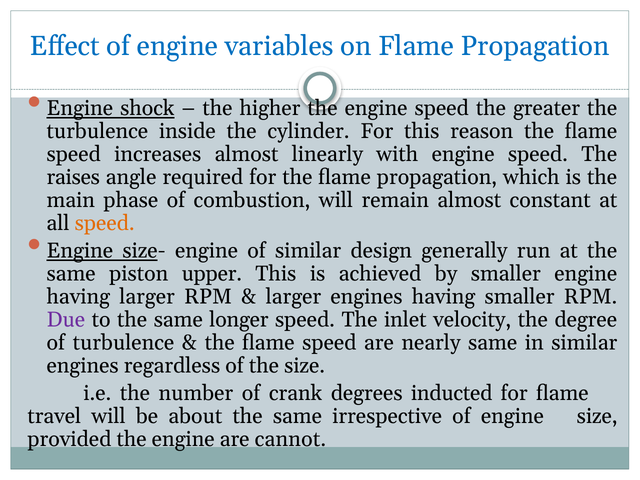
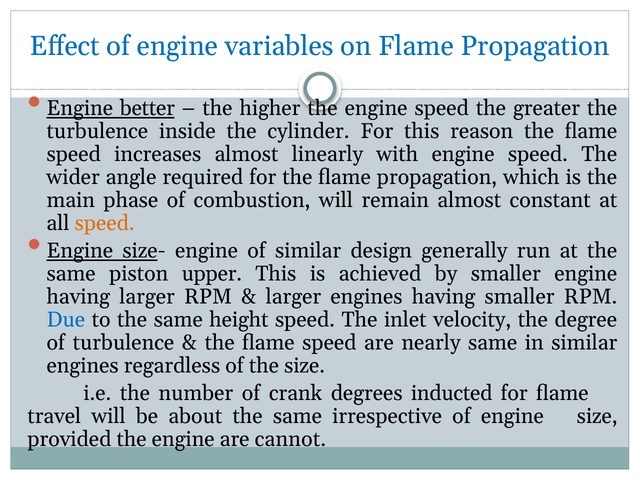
shock: shock -> better (147, 108)
raises: raises -> wider (73, 177)
Due colour: purple -> blue (66, 320)
longer: longer -> height (239, 320)
